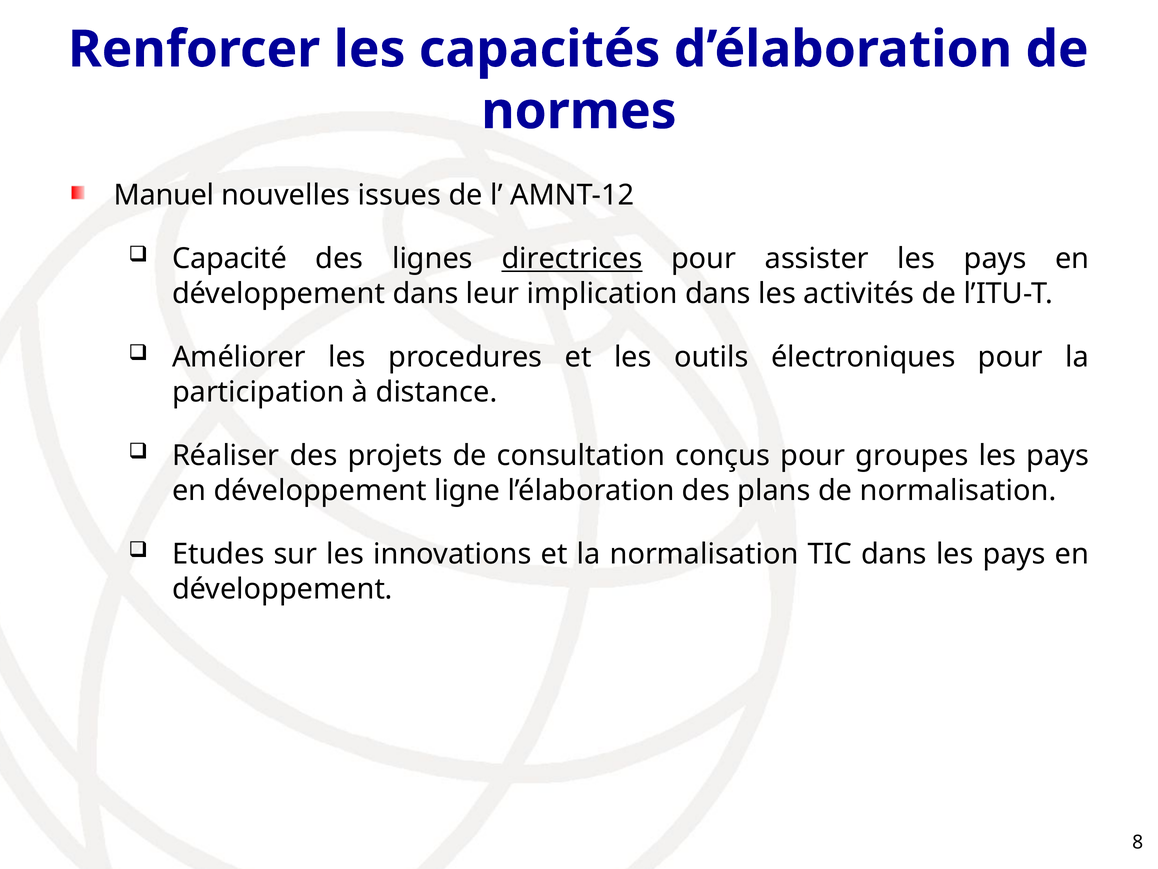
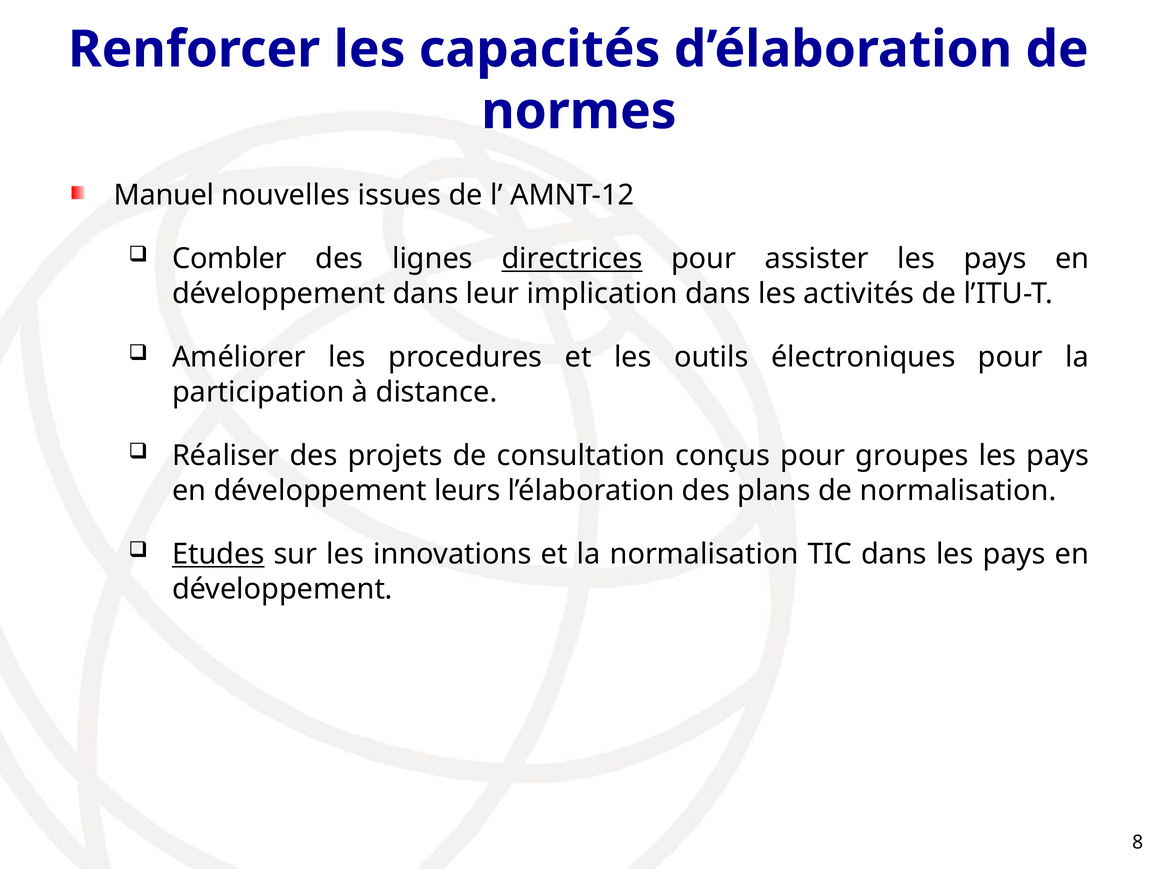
Capacité: Capacité -> Combler (229, 259)
ligne: ligne -> leurs (467, 490)
Etudes underline: none -> present (218, 554)
